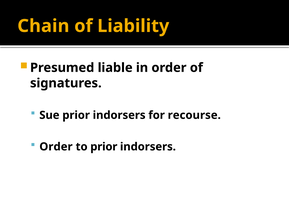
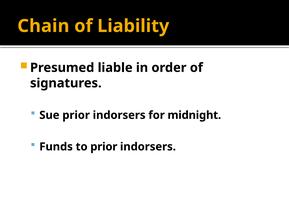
recourse: recourse -> midnight (194, 115)
Order: Order -> Funds (56, 147)
